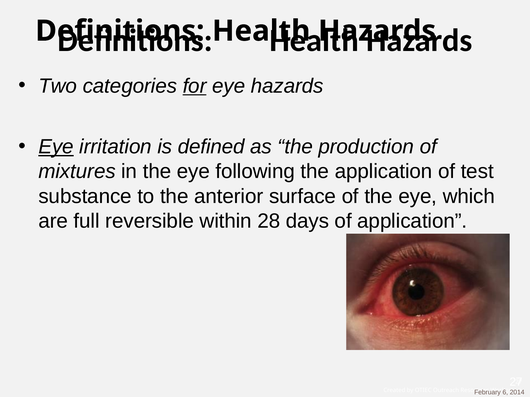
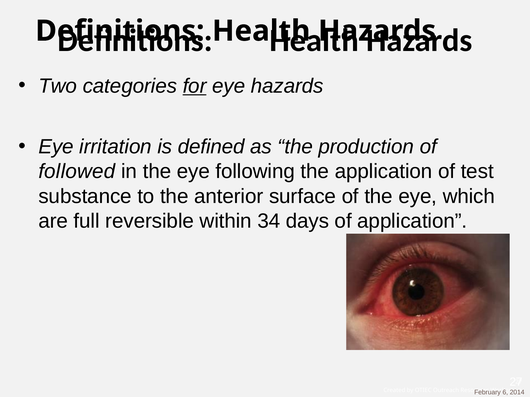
Eye underline: present -> none (56, 147)
mixtures: mixtures -> followed (77, 172)
28: 28 -> 34 (269, 221)
